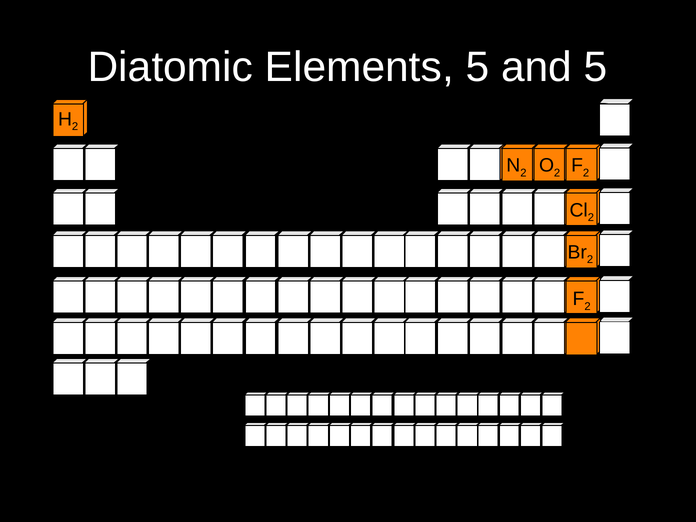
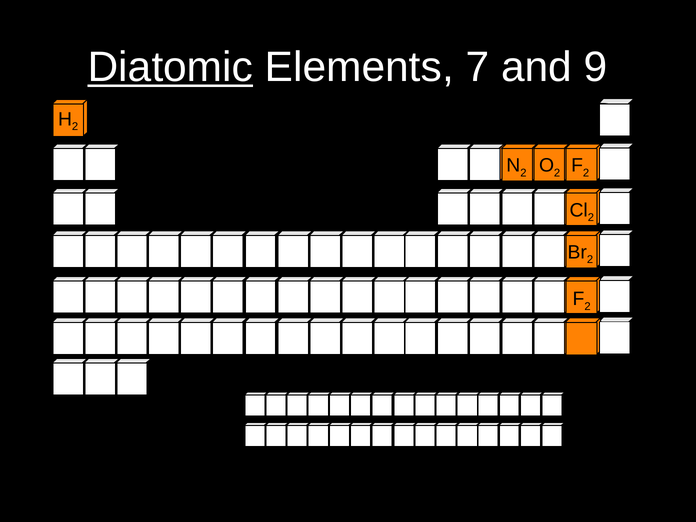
Diatomic underline: none -> present (170, 67)
Elements 5: 5 -> 7 (477, 67)
and 5: 5 -> 9 (596, 67)
